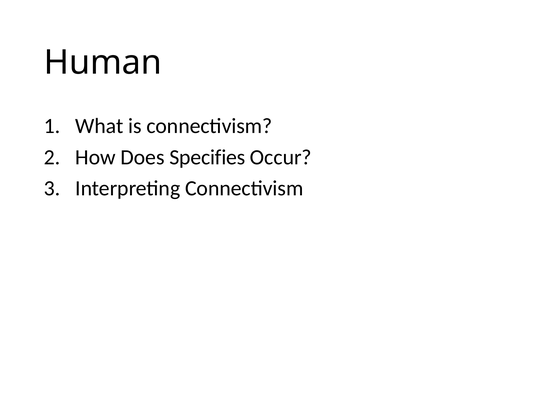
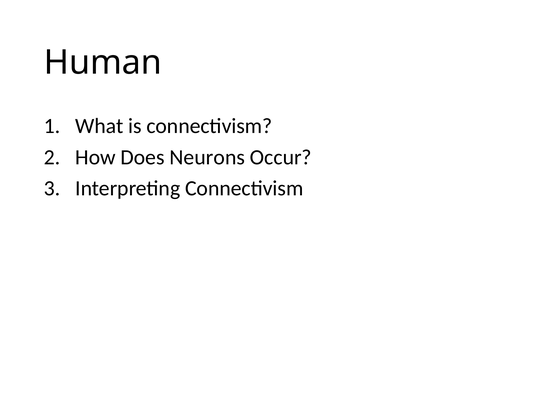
Specifies: Specifies -> Neurons (207, 157)
